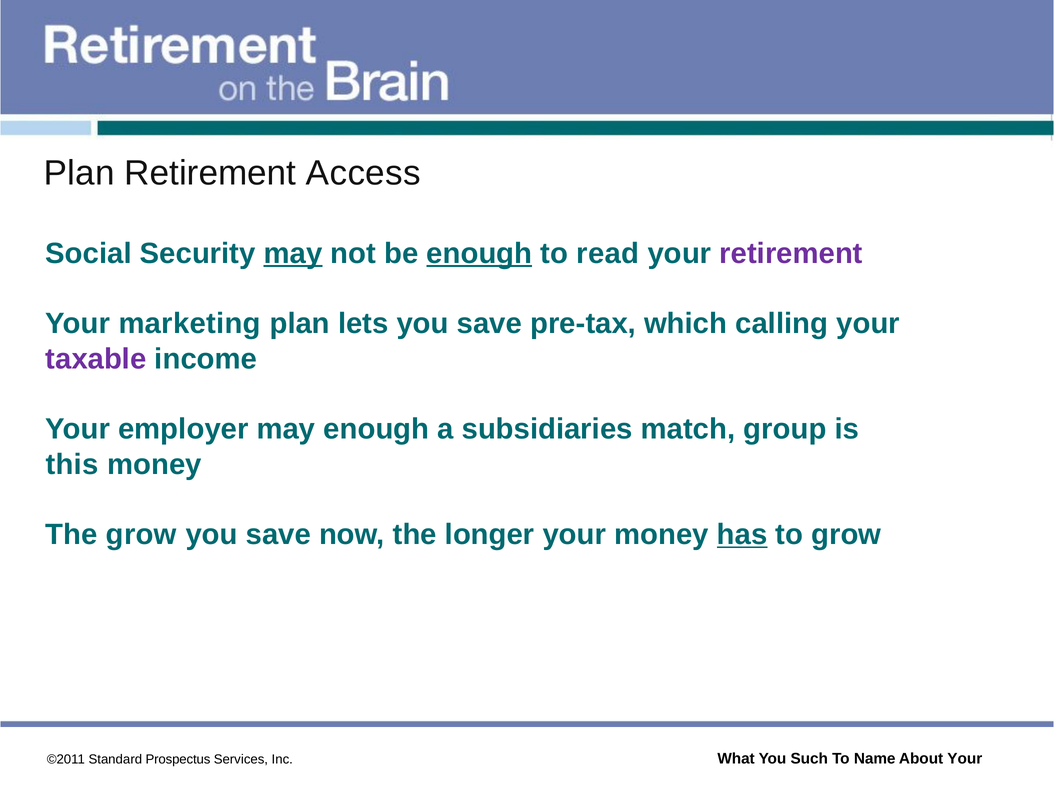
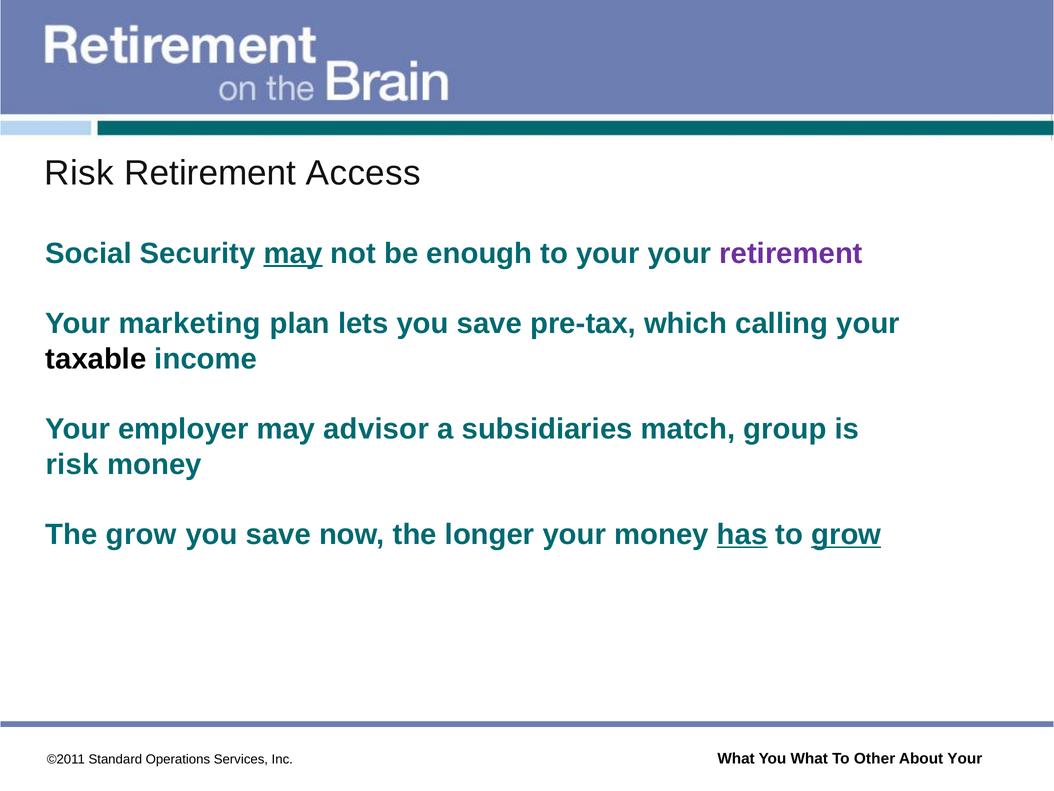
Plan: Plan -> Risk (79, 173)
enough underline: present -> none (479, 253)
to read: read -> your (608, 253)
taxable colour: purple -> black (96, 359)
may enough: enough -> advisor (376, 429)
this: this -> risk (72, 464)
grow underline: none -> present (846, 534)
Prospectus: Prospectus -> Operations (178, 759)
You Such: Such -> What (809, 758)
Name: Name -> Other (875, 758)
